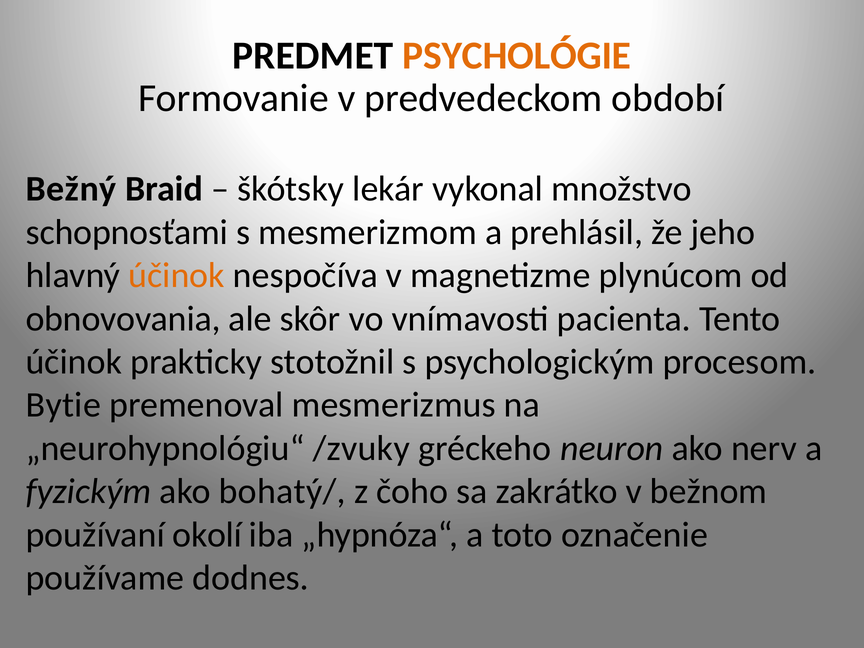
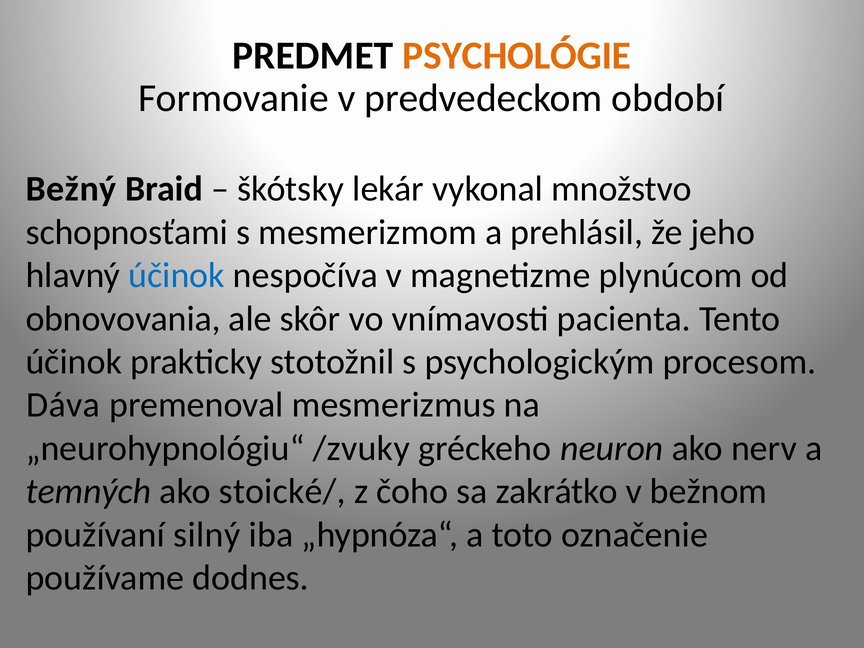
účinok colour: orange -> blue (176, 276)
Bytie: Bytie -> Dáva (63, 405)
fyzickým: fyzickým -> temných (88, 492)
bohatý/: bohatý/ -> stoické/ (282, 492)
okolí: okolí -> silný (207, 535)
